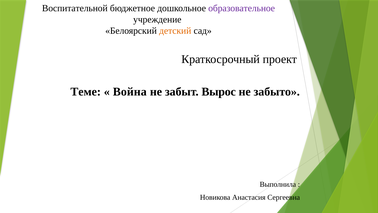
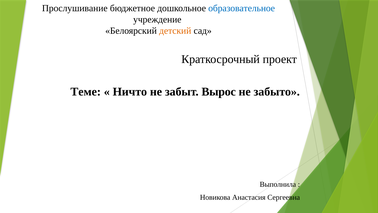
Воспитательной: Воспитательной -> Прослушивание (75, 8)
образовательное colour: purple -> blue (242, 8)
Война: Война -> Ничто (130, 91)
